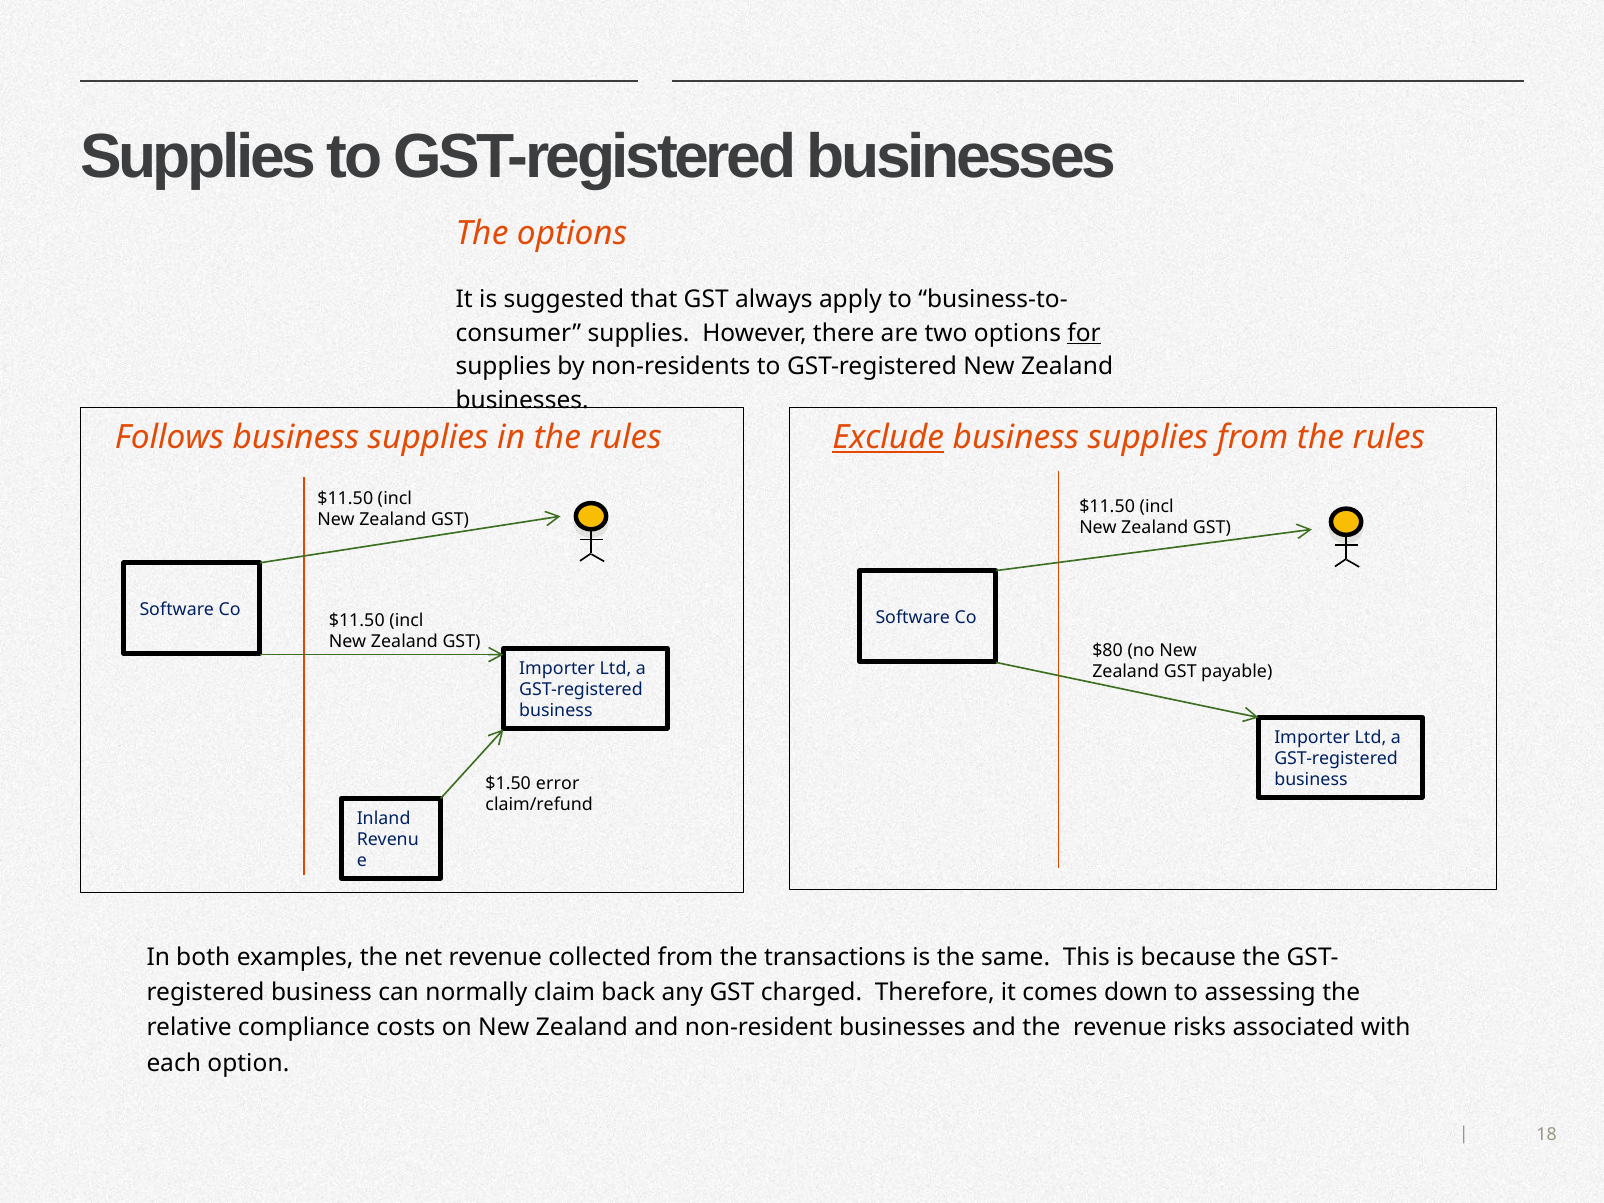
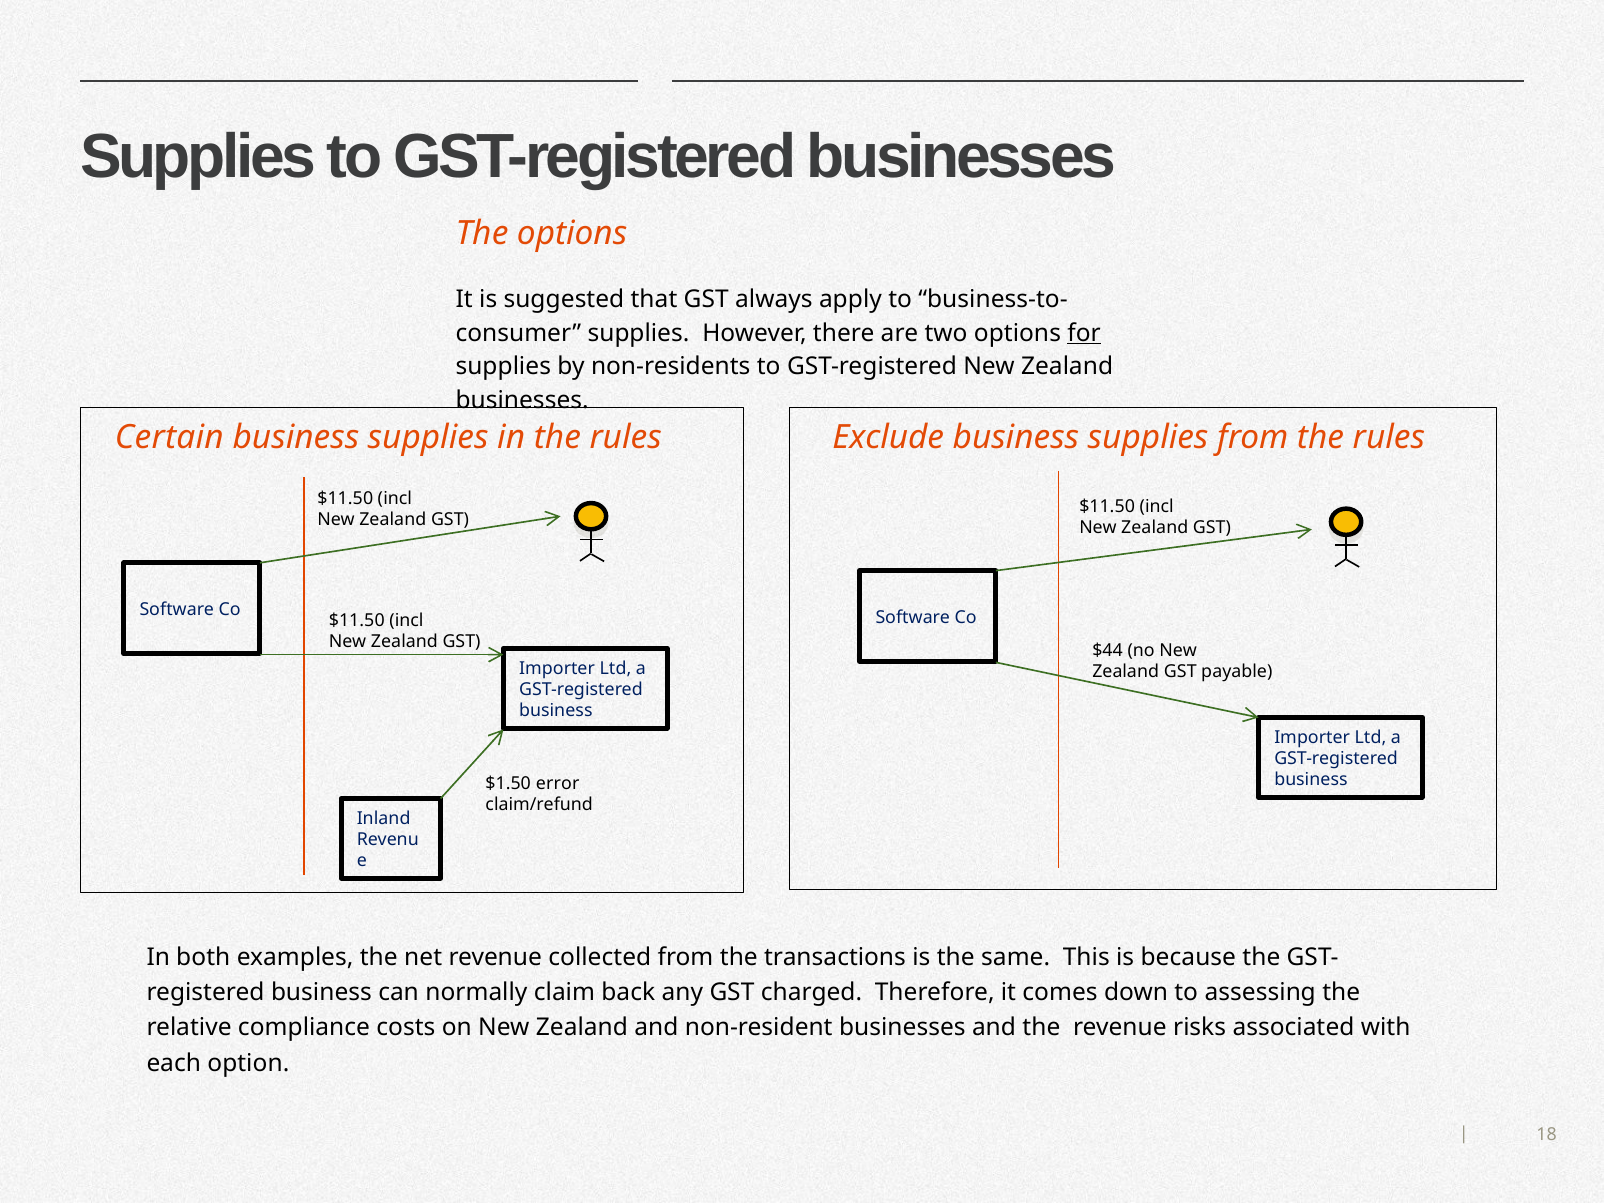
Follows: Follows -> Certain (169, 438)
Exclude underline: present -> none (888, 438)
$80: $80 -> $44 (1108, 650)
